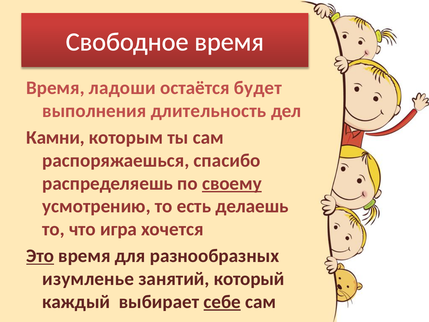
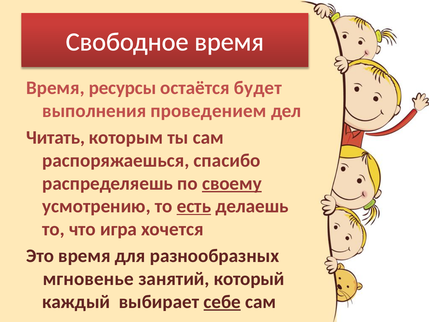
ладоши: ладоши -> ресурсы (123, 88)
длительность: длительность -> проведением (209, 111)
Камни: Камни -> Читать (56, 138)
есть underline: none -> present (194, 206)
Это underline: present -> none (40, 256)
изумленье: изумленье -> мгновенье (88, 279)
